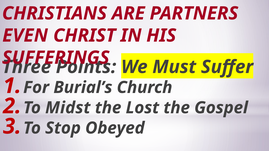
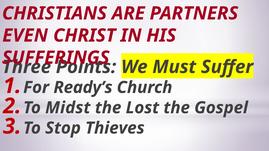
Burial’s: Burial’s -> Ready’s (83, 88)
Obeyed: Obeyed -> Thieves (115, 128)
